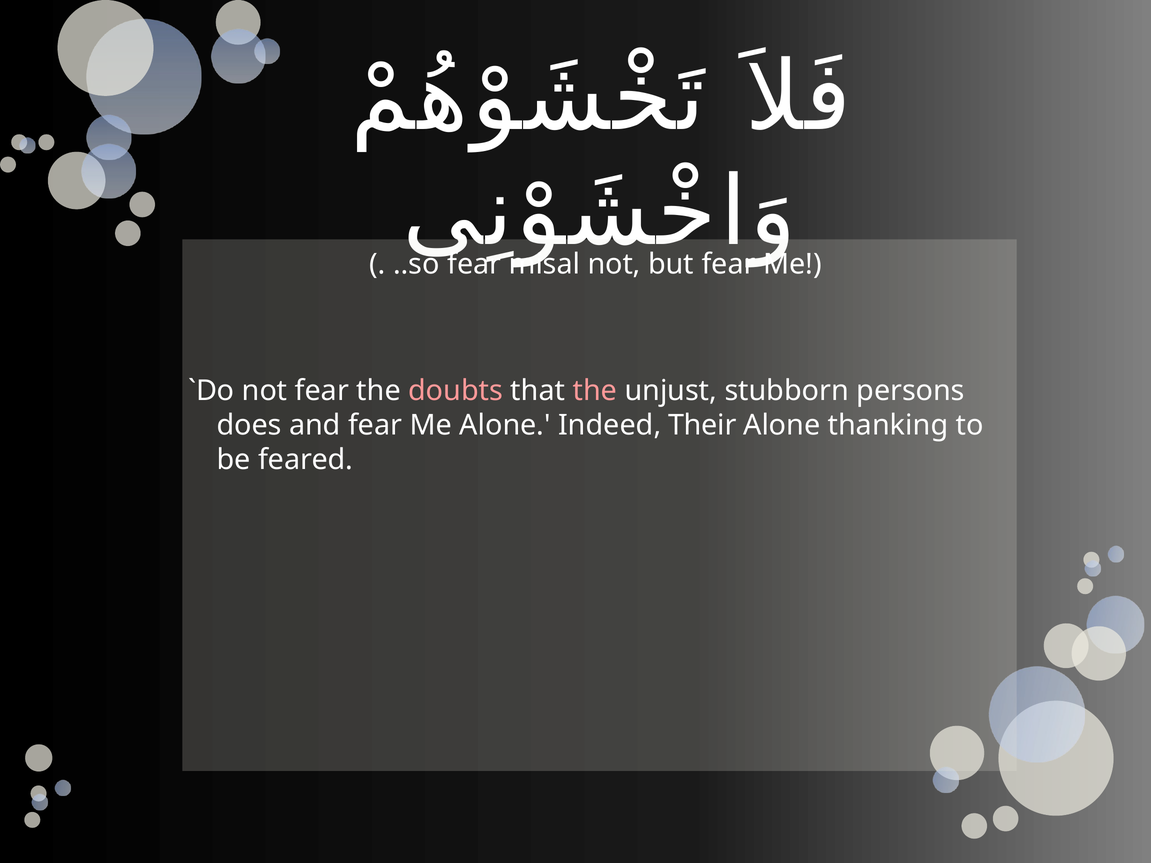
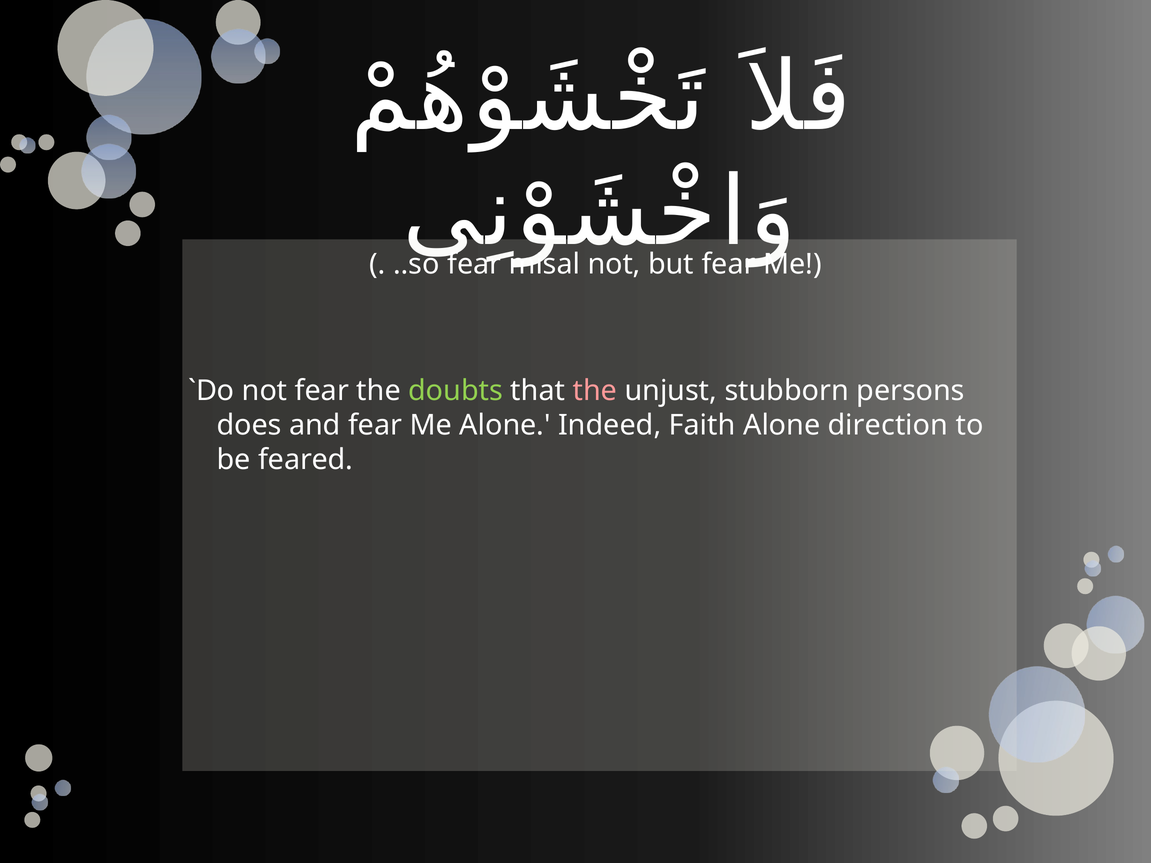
doubts colour: pink -> light green (456, 391)
Their: Their -> Faith (702, 426)
thanking: thanking -> direction (888, 426)
